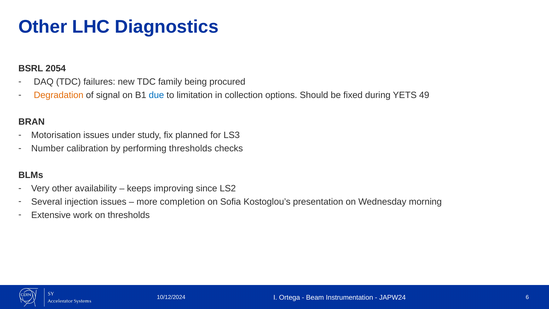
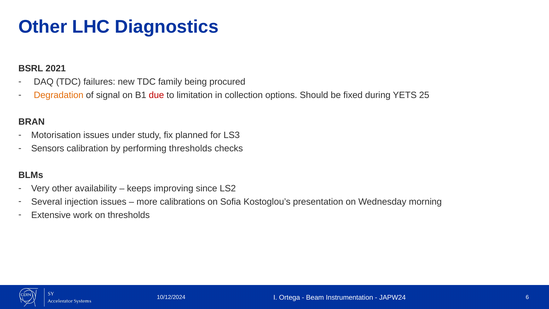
2054: 2054 -> 2021 (56, 68)
due colour: blue -> red (156, 95)
49: 49 -> 25 (424, 95)
Number: Number -> Sensors (48, 148)
completion: completion -> calibrations (182, 202)
